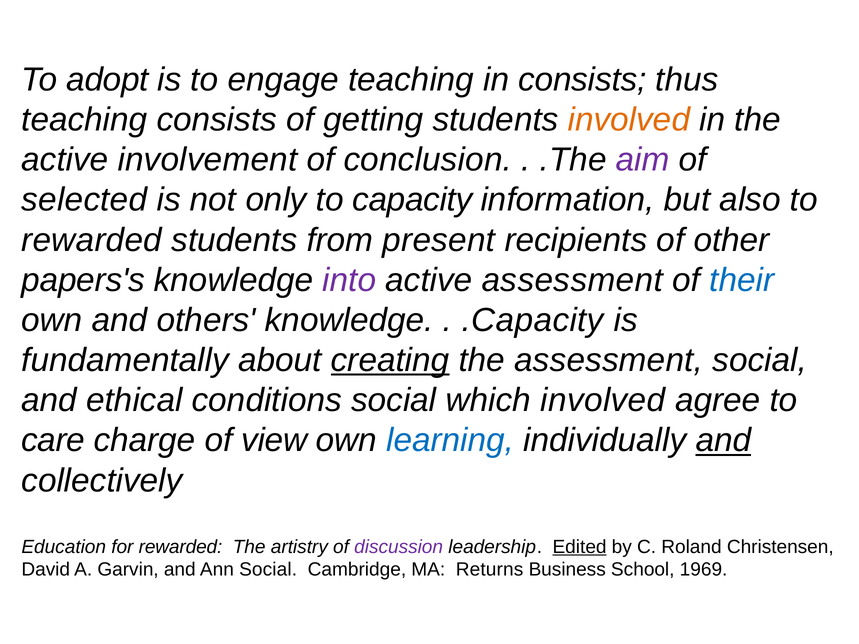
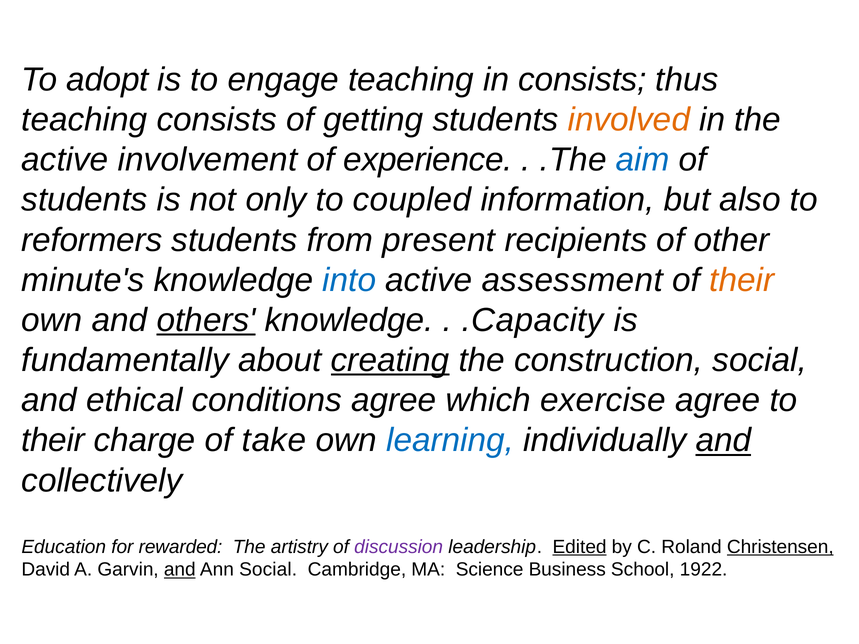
conclusion: conclusion -> experience (428, 160)
aim colour: purple -> blue (643, 160)
selected: selected -> students (84, 200)
capacity: capacity -> coupled (412, 200)
rewarded: rewarded -> reformers (92, 240)
papers's: papers's -> minute's (83, 280)
into colour: purple -> blue (349, 280)
their colour: blue -> orange (742, 280)
others underline: none -> present (206, 320)
the assessment: assessment -> construction (609, 360)
conditions social: social -> agree (394, 401)
which involved: involved -> exercise (603, 401)
care: care -> their (53, 441)
view: view -> take (274, 441)
Christensen underline: none -> present (780, 547)
and underline: none -> present (180, 570)
Returns: Returns -> Science (490, 570)
1969: 1969 -> 1922 (704, 570)
